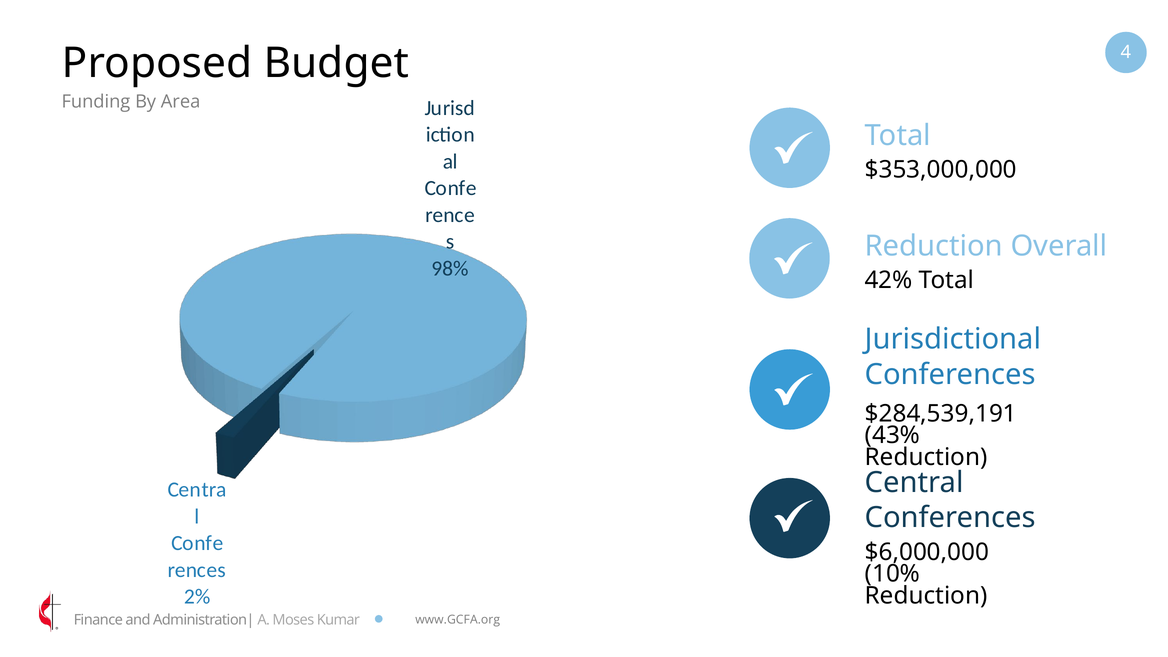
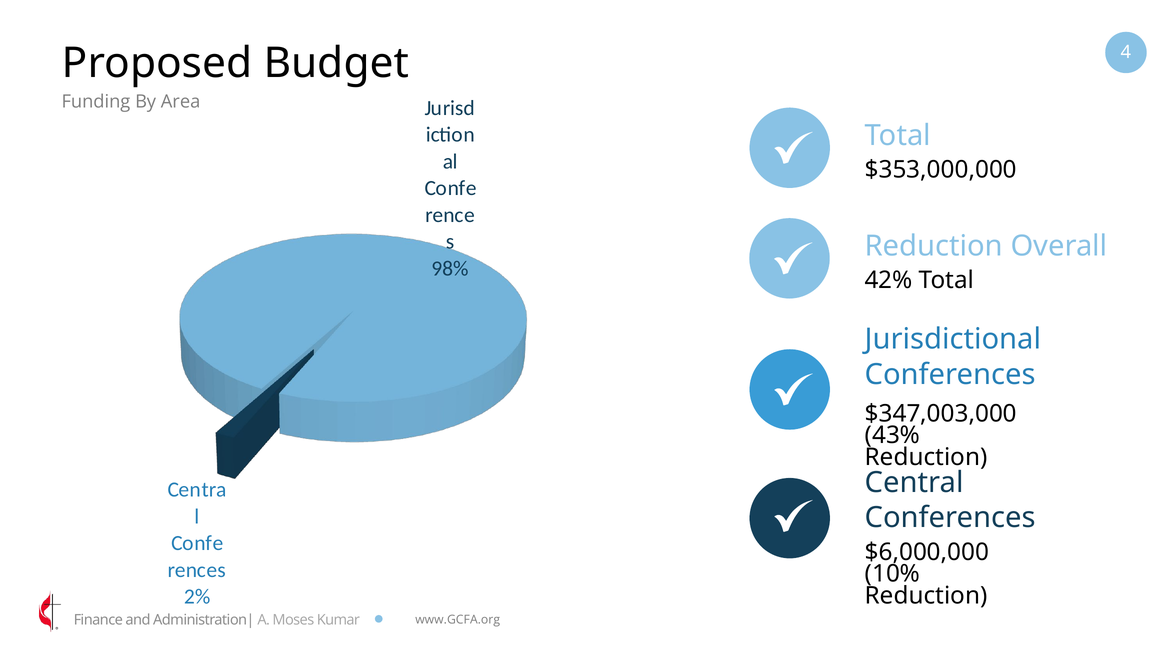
$284,539,191: $284,539,191 -> $347,003,000 (941, 414)
